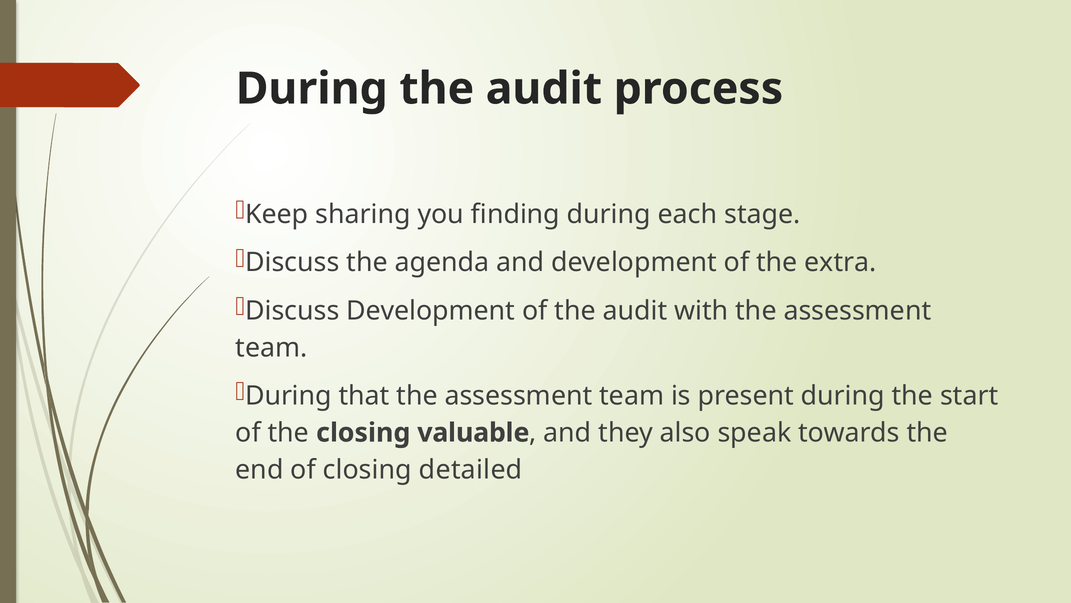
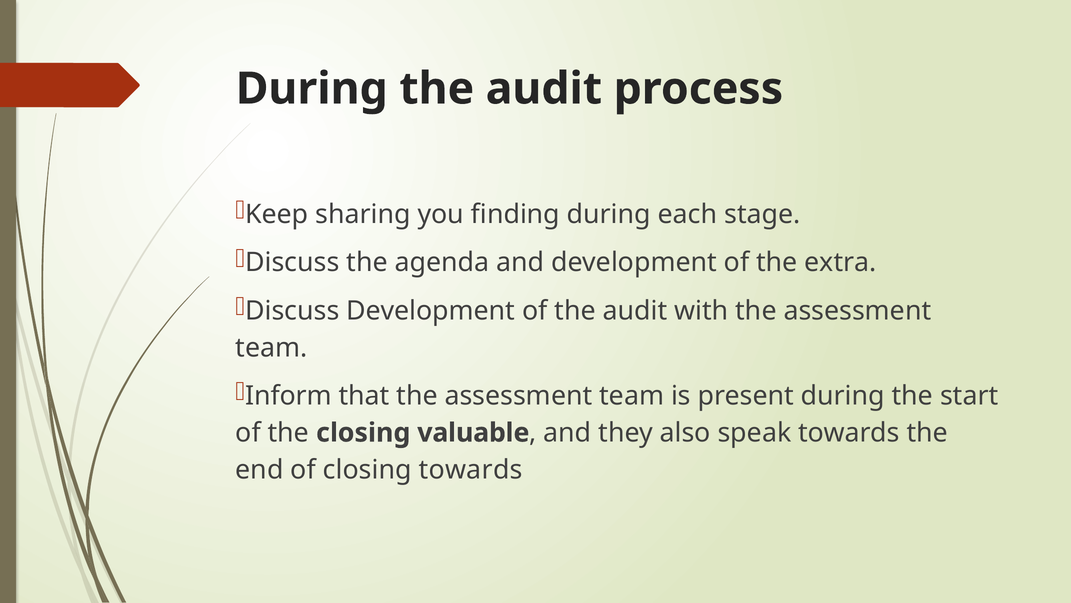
During: During -> Inform (288, 395)
closing detailed: detailed -> towards (471, 469)
